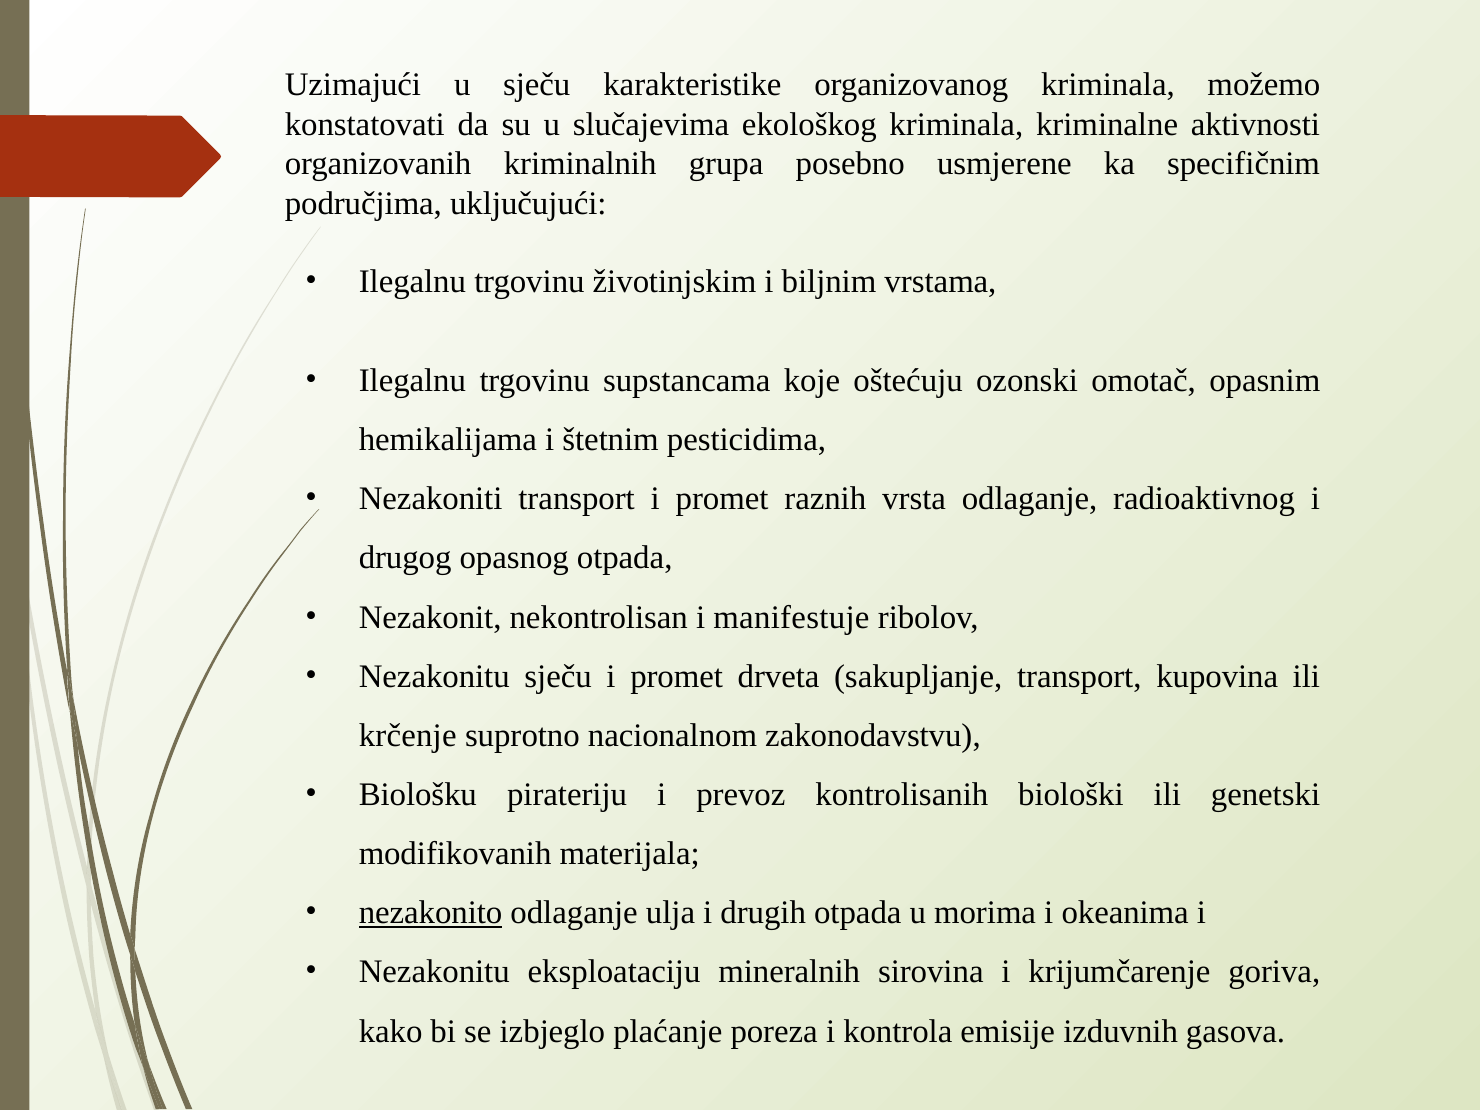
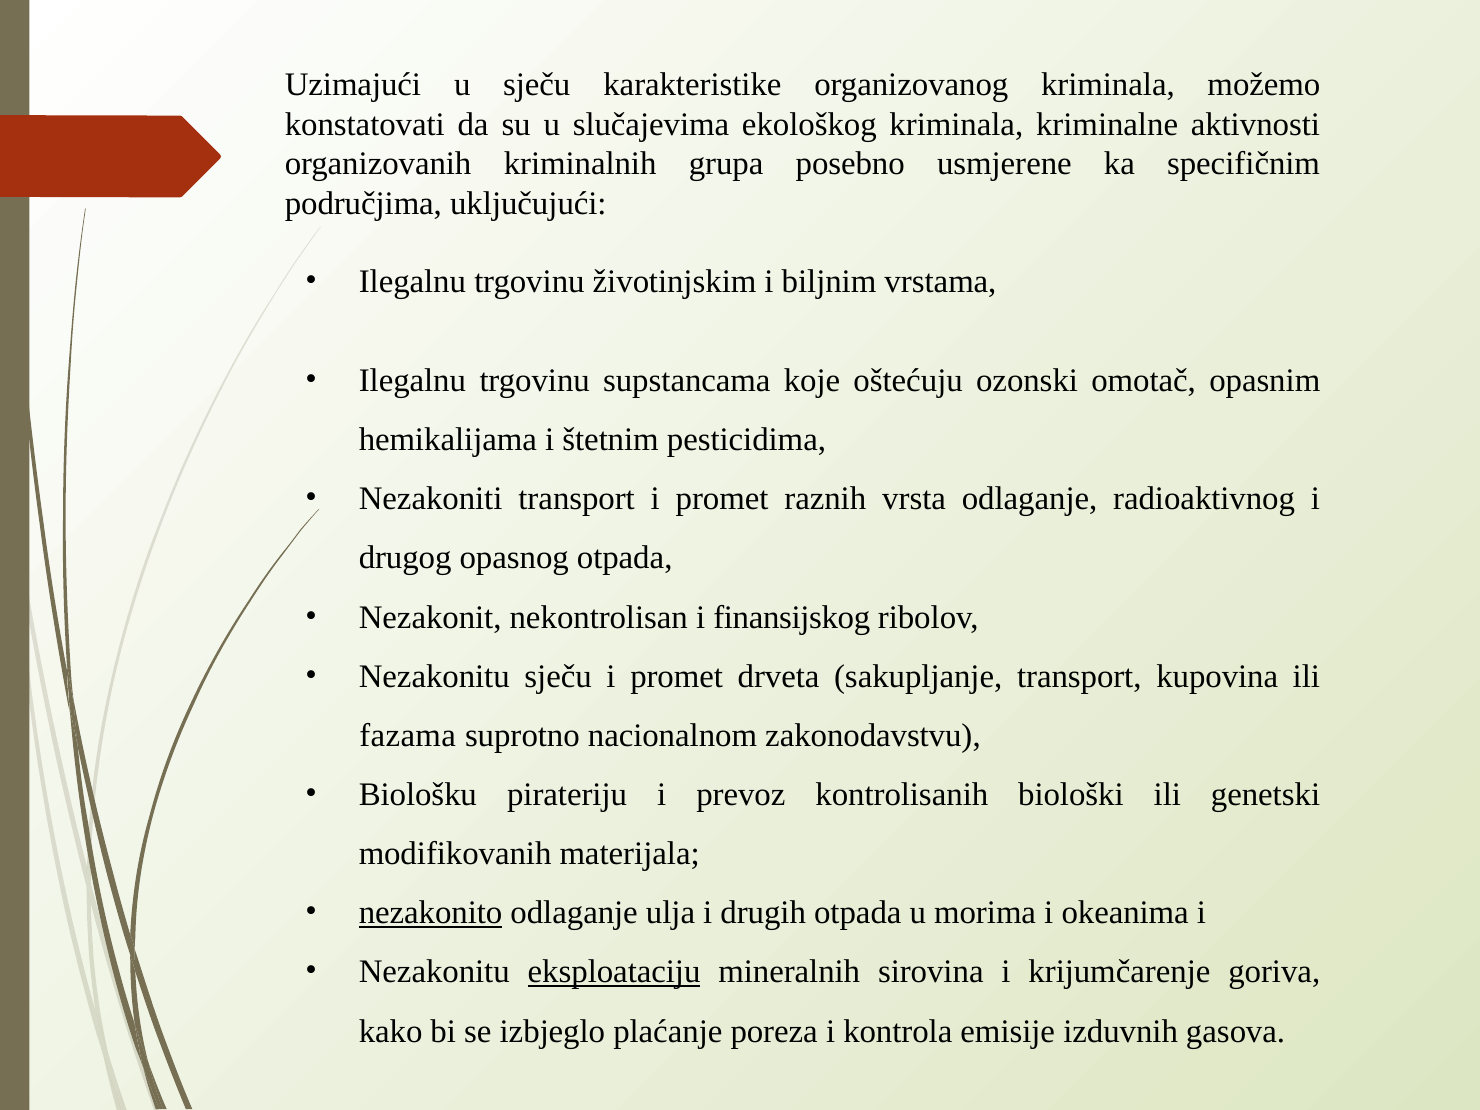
manifestuje: manifestuje -> finansijskog (792, 617)
krčenje: krčenje -> fazama (408, 736)
eksploataciju underline: none -> present (614, 972)
